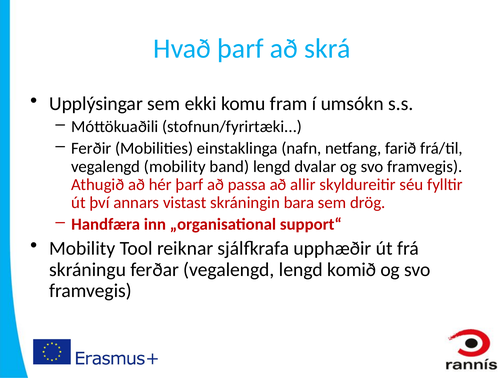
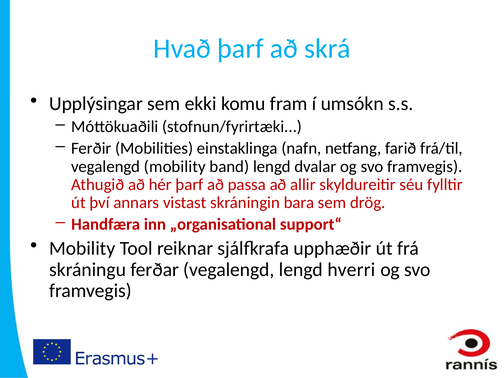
komið: komið -> hverri (351, 270)
